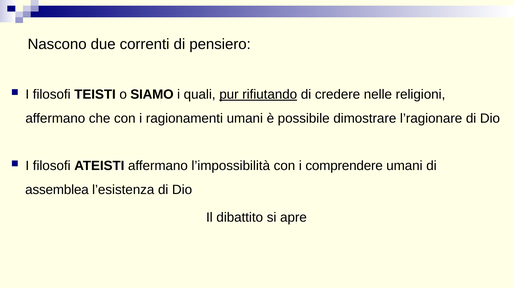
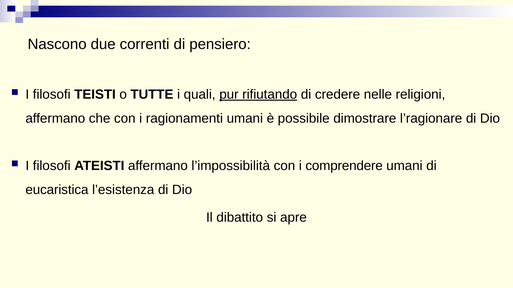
SIAMO: SIAMO -> TUTTE (152, 95)
assemblea: assemblea -> eucaristica (57, 190)
